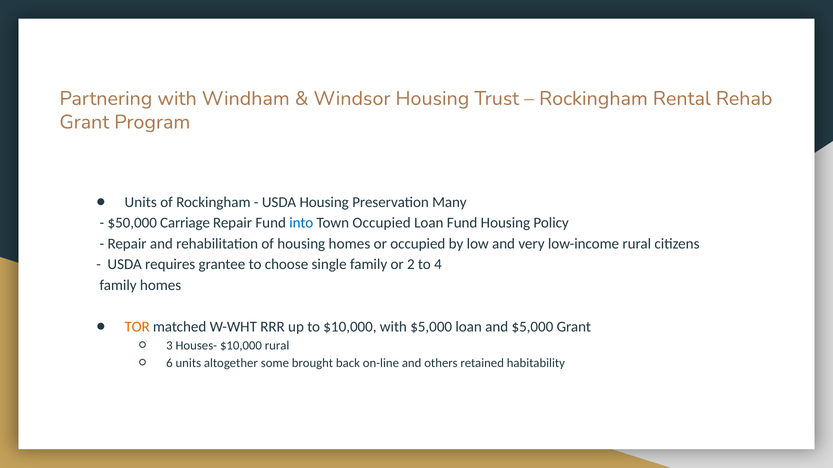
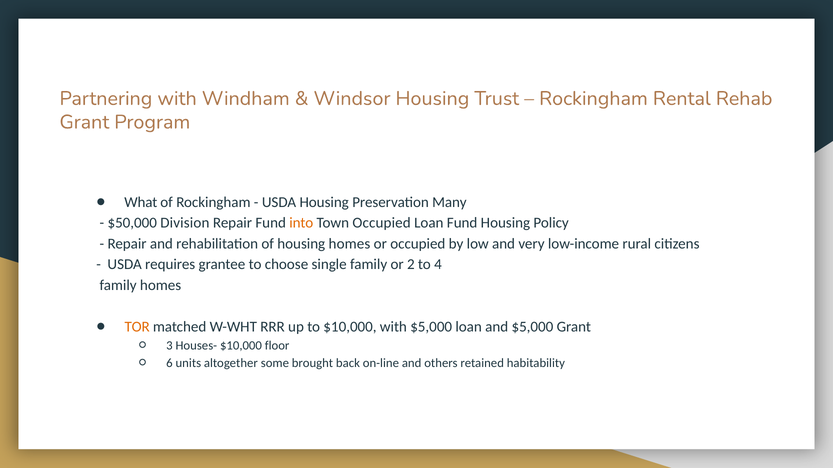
Units: Units -> What (141, 202)
Carriage: Carriage -> Division (185, 223)
into colour: blue -> orange (301, 223)
$10,000 rural: rural -> floor (277, 346)
